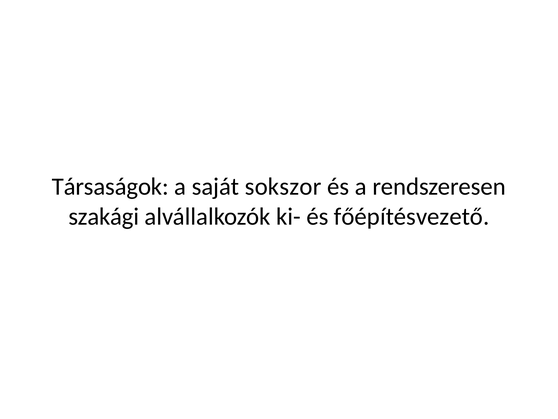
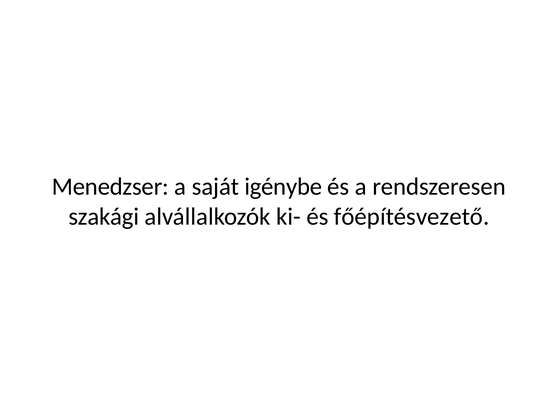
Társaságok: Társaságok -> Menedzser (110, 187)
sokszor: sokszor -> igénybe (283, 187)
